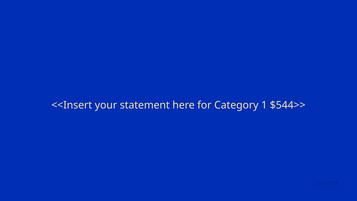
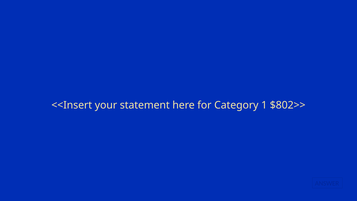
$544>>: $544>> -> $802>> (288, 105)
